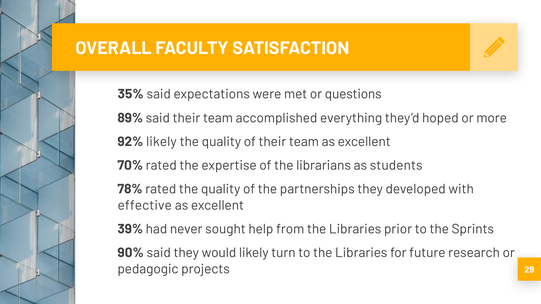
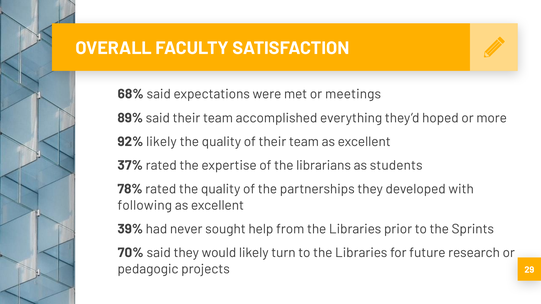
35%: 35% -> 68% (131, 94)
questions: questions -> meetings (353, 94)
70%: 70% -> 37% (130, 166)
effective: effective -> following (145, 206)
90%: 90% -> 70% (131, 253)
